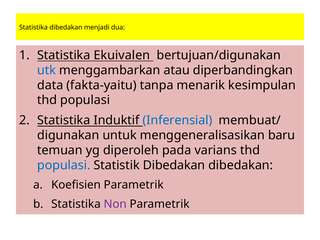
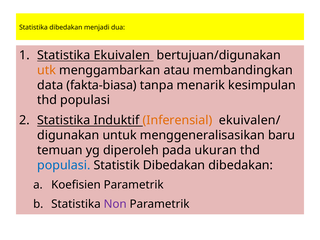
utk colour: blue -> orange (47, 70)
diperbandingkan: diperbandingkan -> membandingkan (243, 70)
fakta-yaitu: fakta-yaitu -> fakta-biasa (102, 85)
Inferensial colour: blue -> orange (177, 120)
membuat/: membuat/ -> ekuivalen/ (250, 120)
varians: varians -> ukuran (216, 150)
